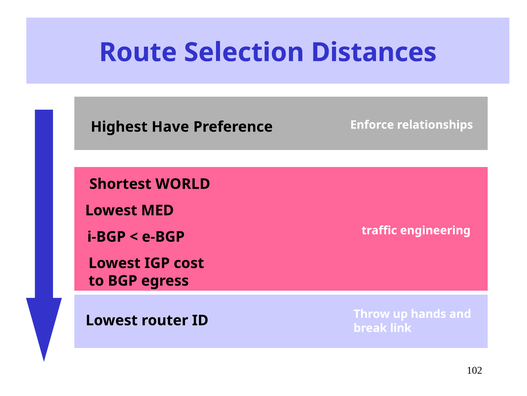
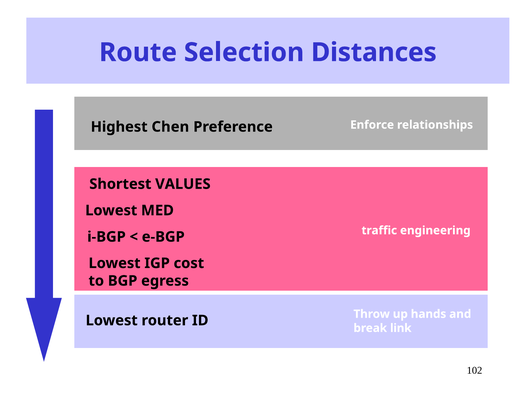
Have: Have -> Chen (170, 127)
WORLD: WORLD -> VALUES (183, 184)
